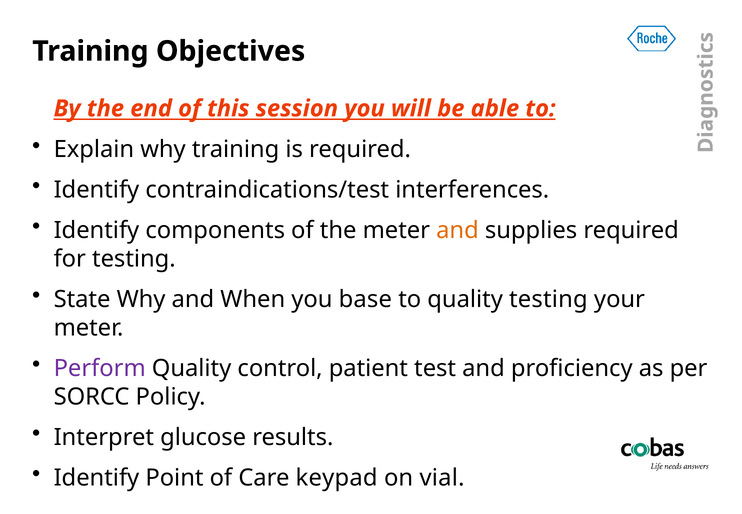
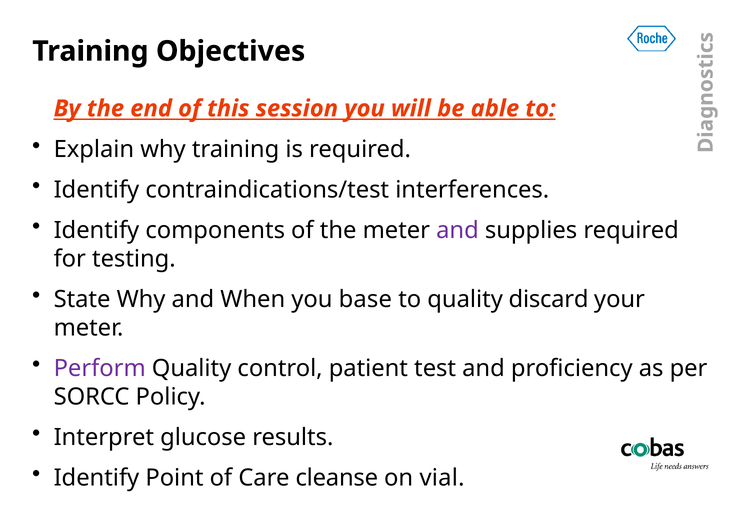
and colour: orange -> purple (457, 230)
quality testing: testing -> discard (549, 299)
keypad: keypad -> cleanse (337, 478)
